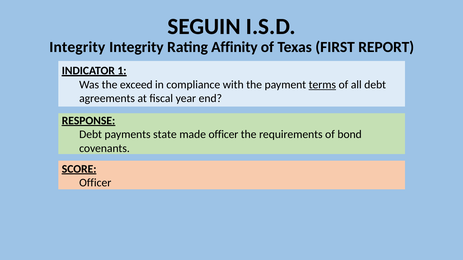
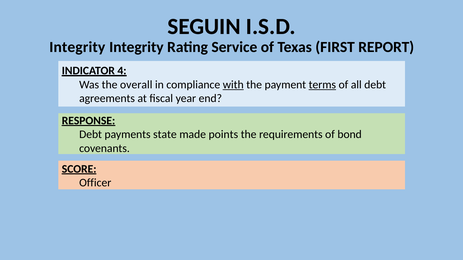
Affinity: Affinity -> Service (234, 47)
1: 1 -> 4 (122, 71)
exceed: exceed -> overall (136, 85)
with underline: none -> present (233, 85)
made officer: officer -> points (223, 135)
